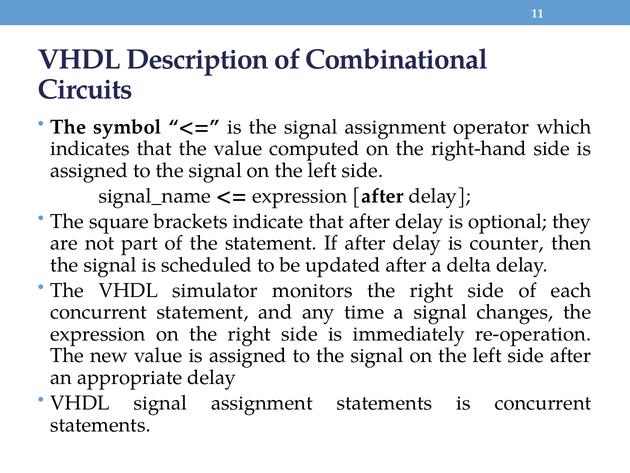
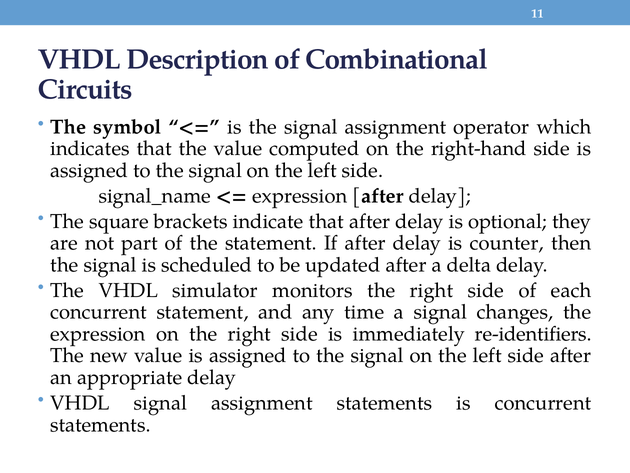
re-operation: re-operation -> re-identifiers (533, 334)
